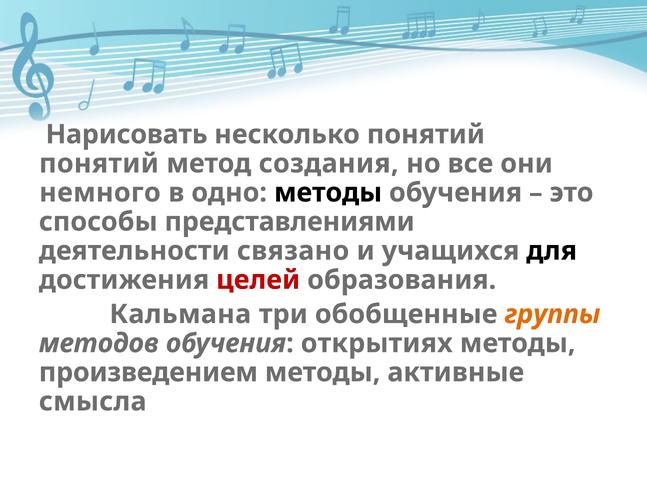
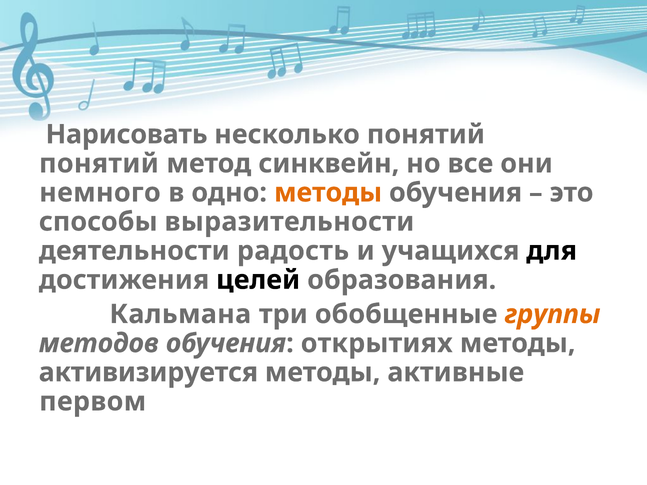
создания: создания -> синквейн (329, 164)
методы colour: black -> orange (328, 193)
представлениями: представлениями -> выразительности (289, 222)
связано: связано -> радость (293, 251)
целей colour: red -> black (258, 280)
произведением: произведением -> активизируется (148, 373)
смысла: смысла -> первом (93, 402)
